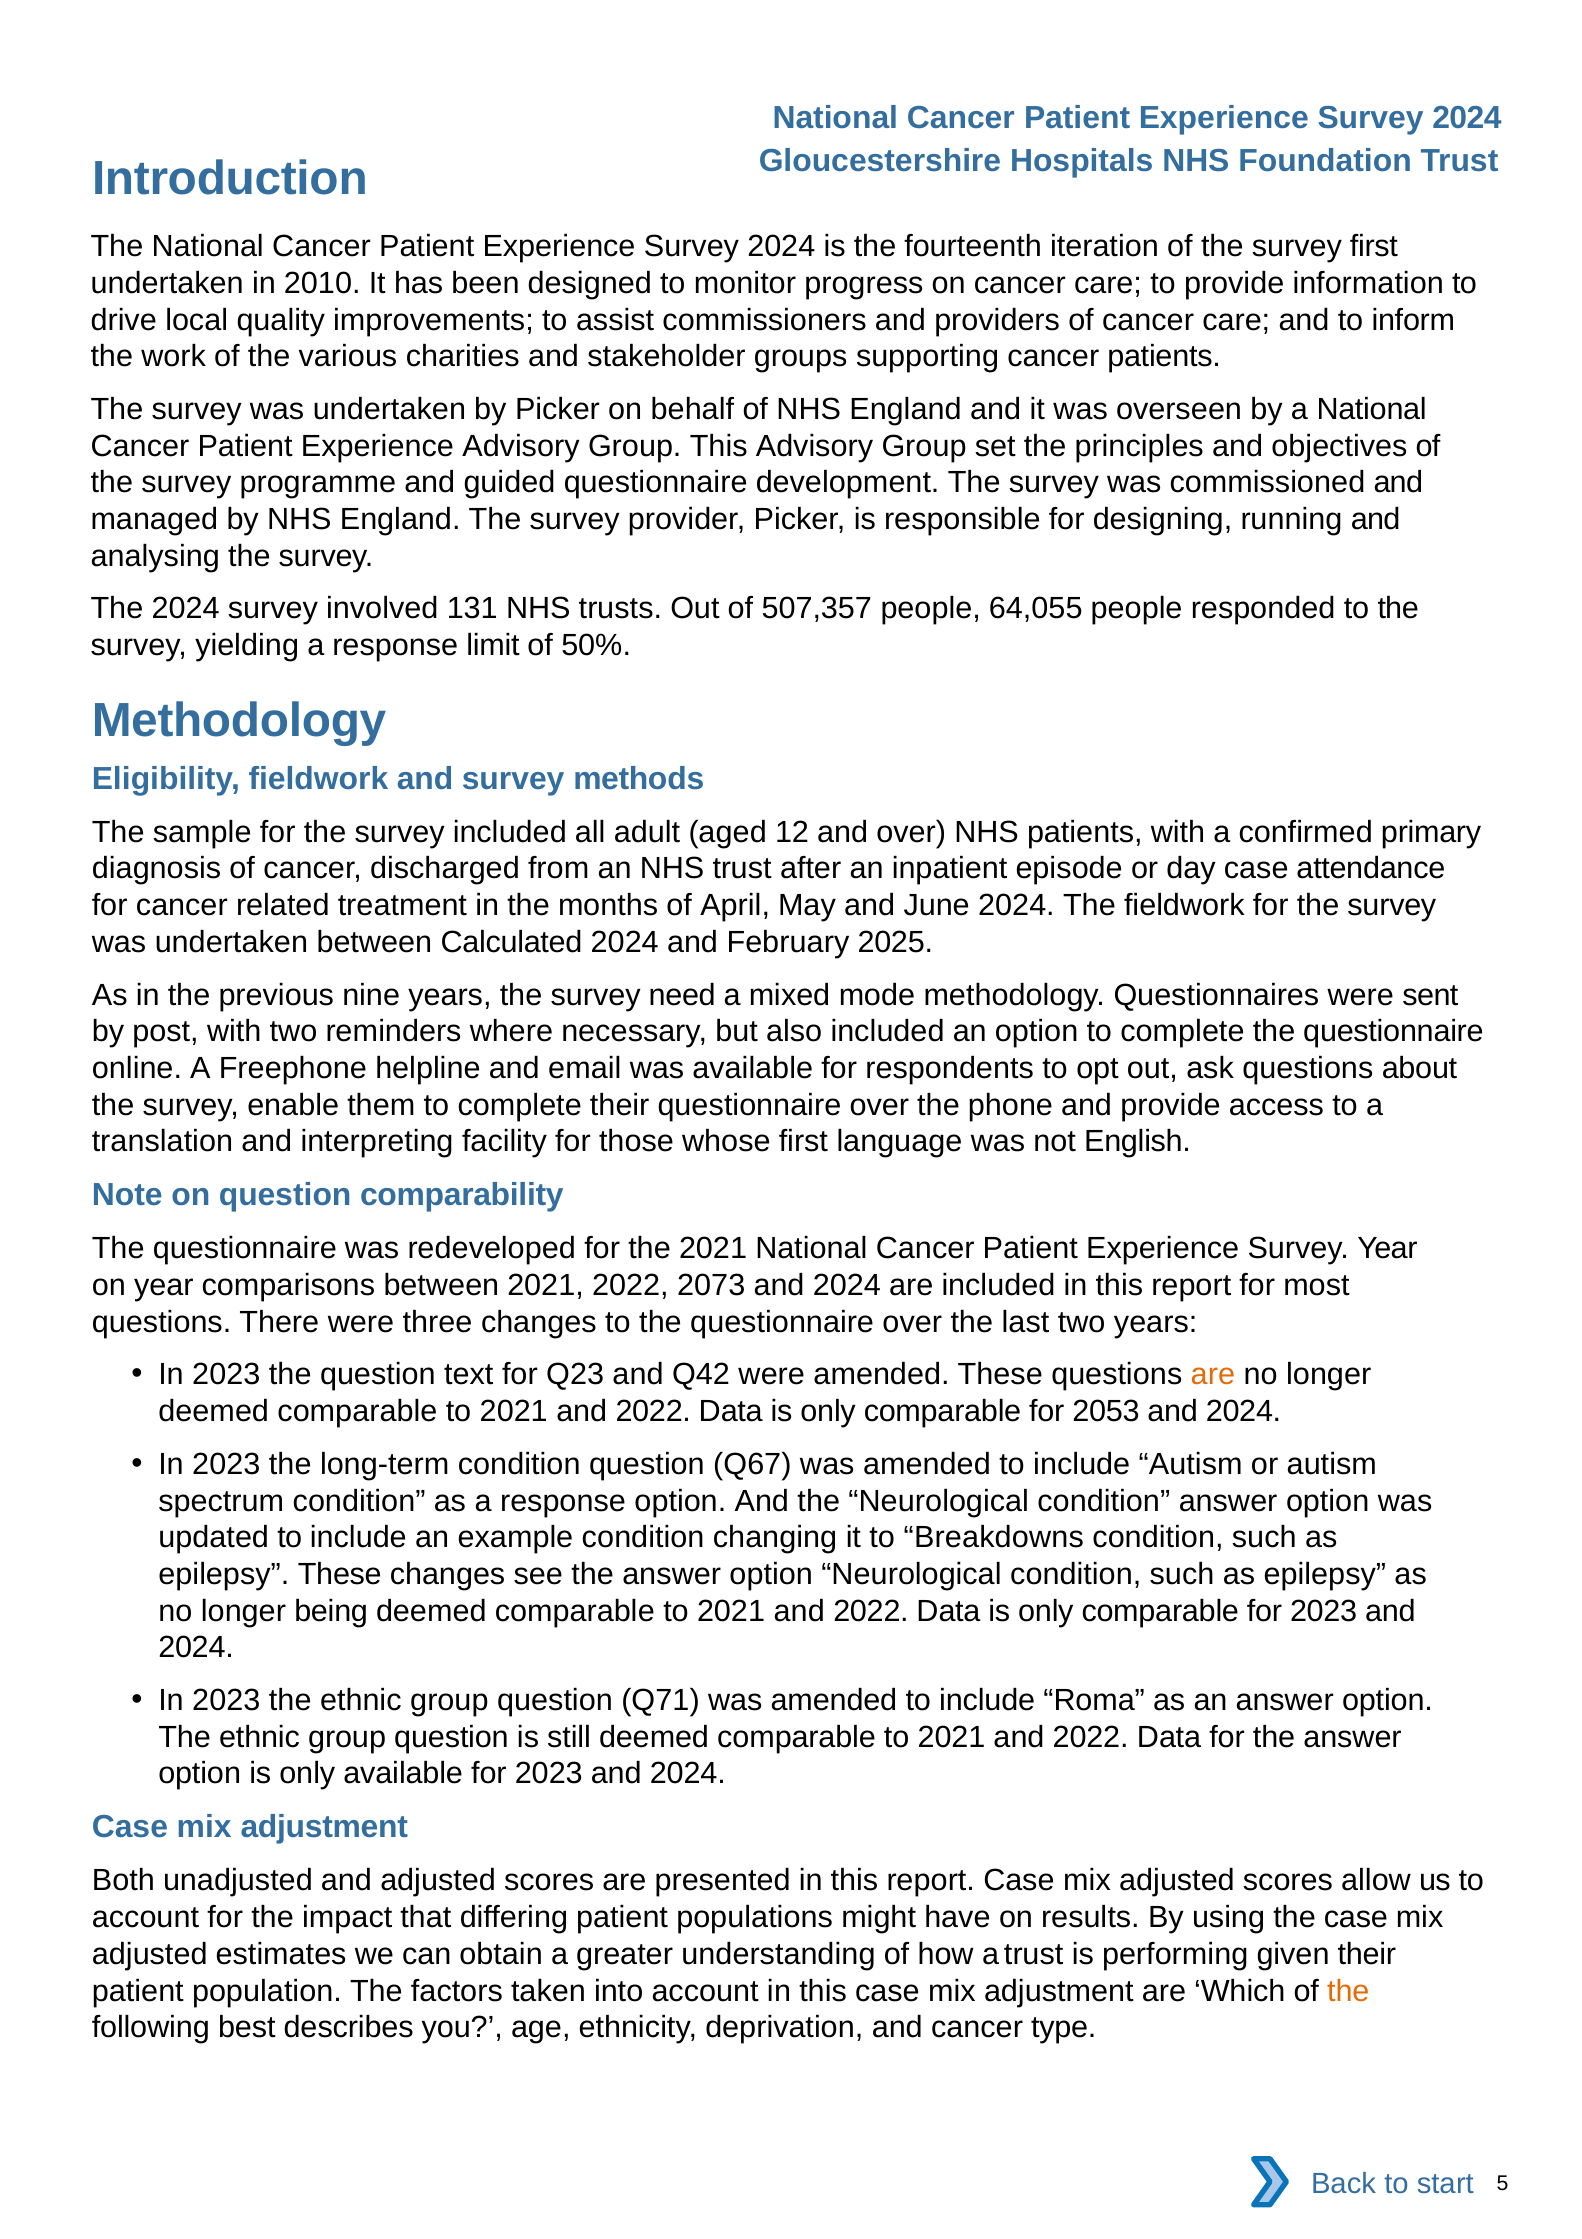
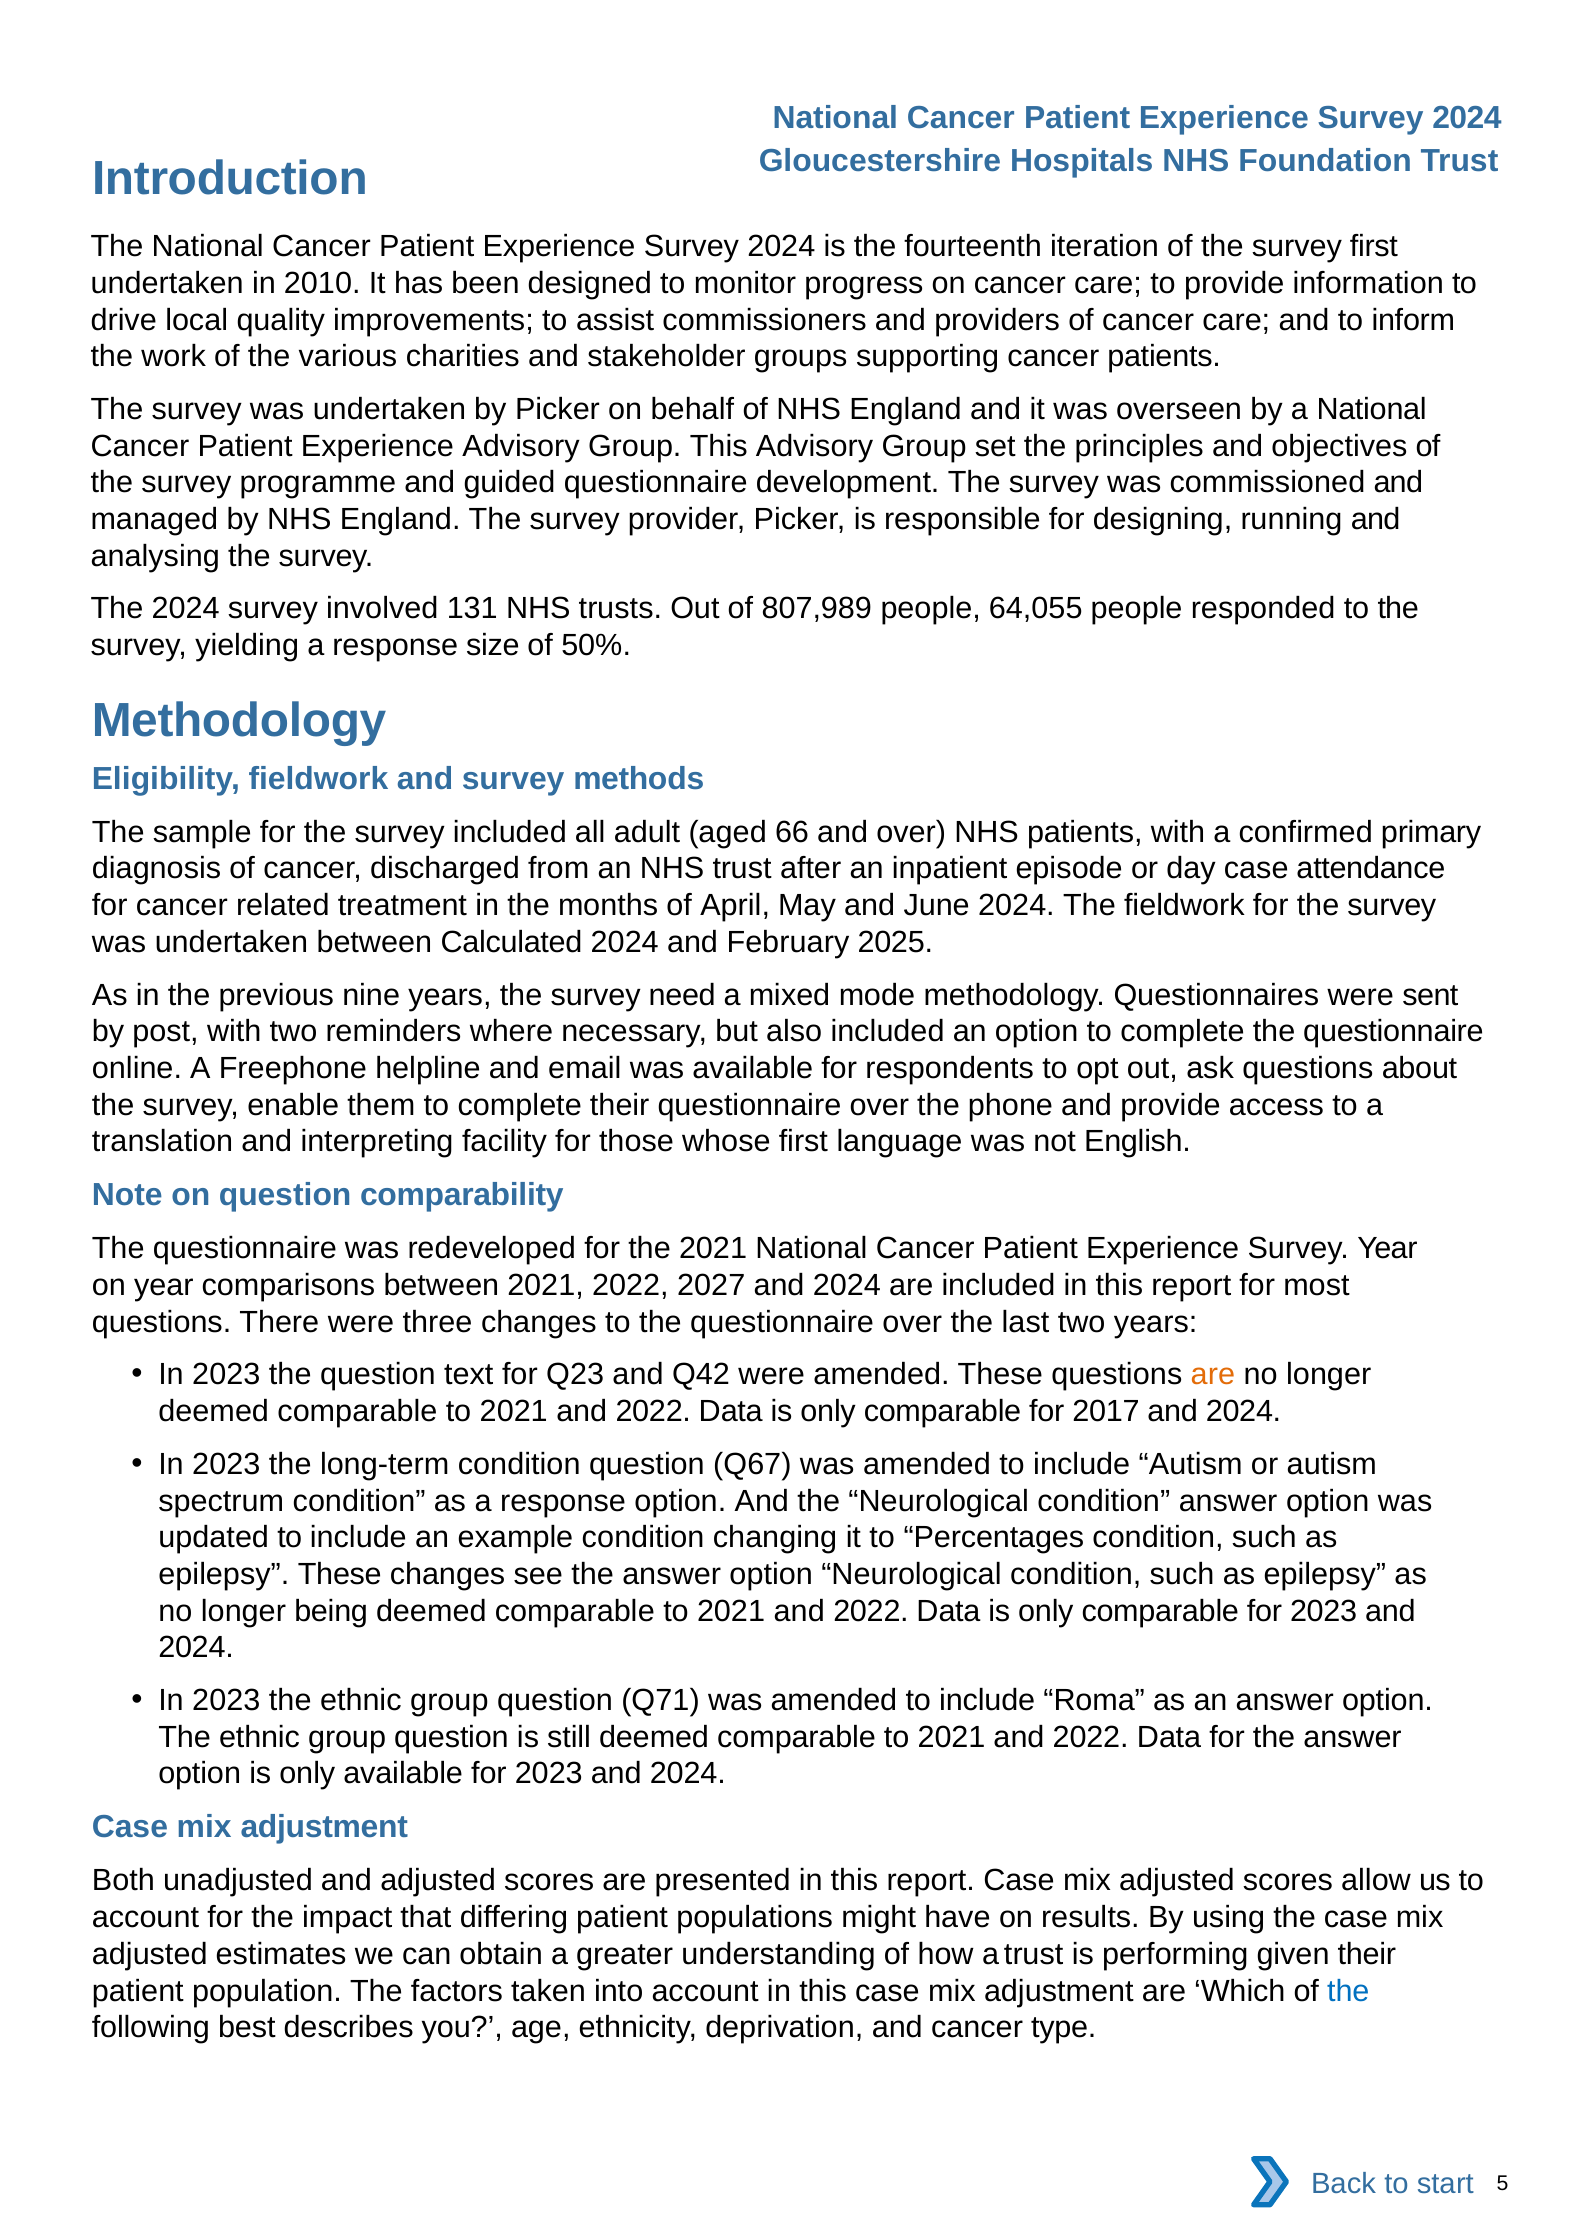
507,357: 507,357 -> 807,989 (817, 609)
limit: limit -> size (493, 646)
12: 12 -> 66 (792, 832)
2073: 2073 -> 2027 (711, 1285)
2053: 2053 -> 2017 (1106, 1411)
Breakdowns: Breakdowns -> Percentages (994, 1537)
the colour: orange -> blue (1348, 1991)
